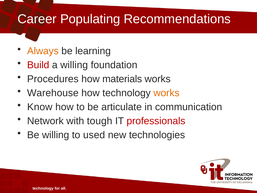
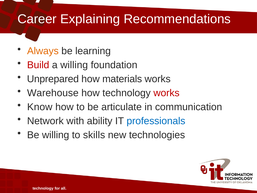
Populating: Populating -> Explaining (90, 19)
Procedures: Procedures -> Unprepared (53, 79)
works colour: orange -> red (166, 93)
tough: tough -> ability (100, 121)
professionals colour: red -> blue (156, 121)
used: used -> skills (94, 135)
